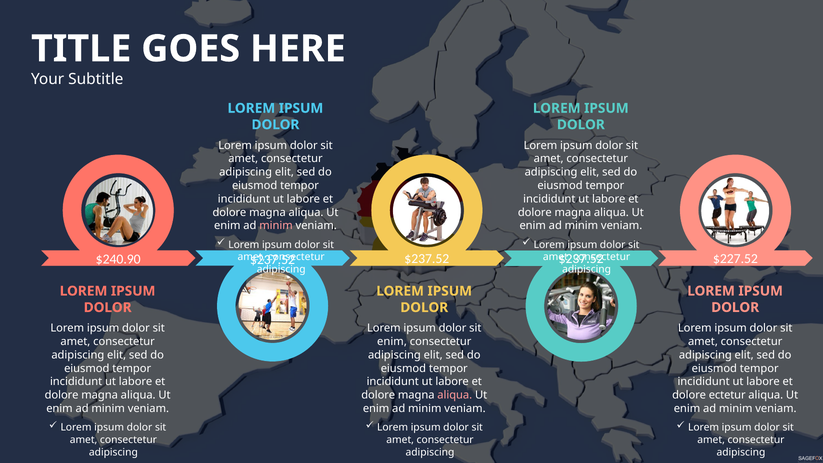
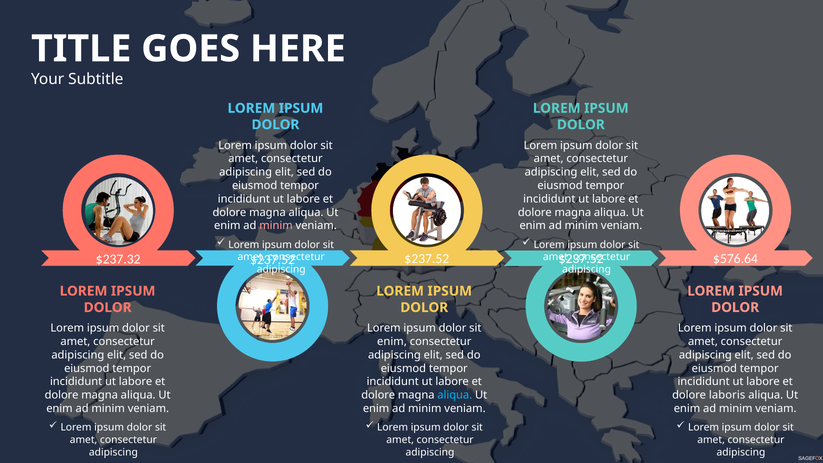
$240.90: $240.90 -> $237.32 (118, 259)
$227.52: $227.52 -> $576.64 (735, 259)
ectetur: ectetur -> laboris (727, 395)
aliqua colour: pink -> light blue (455, 395)
